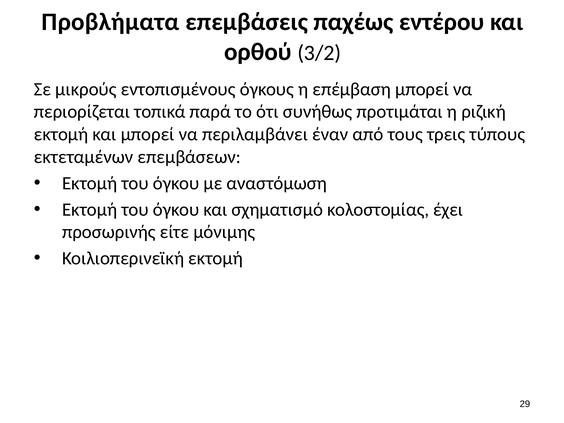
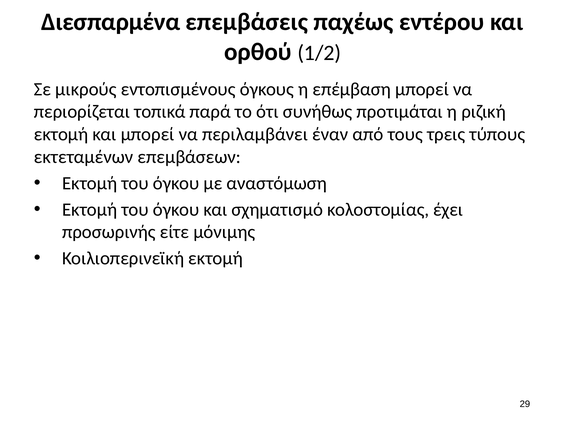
Προβλήματα: Προβλήματα -> Διεσπαρμένα (111, 22)
3/2: 3/2 -> 1/2 (319, 53)
